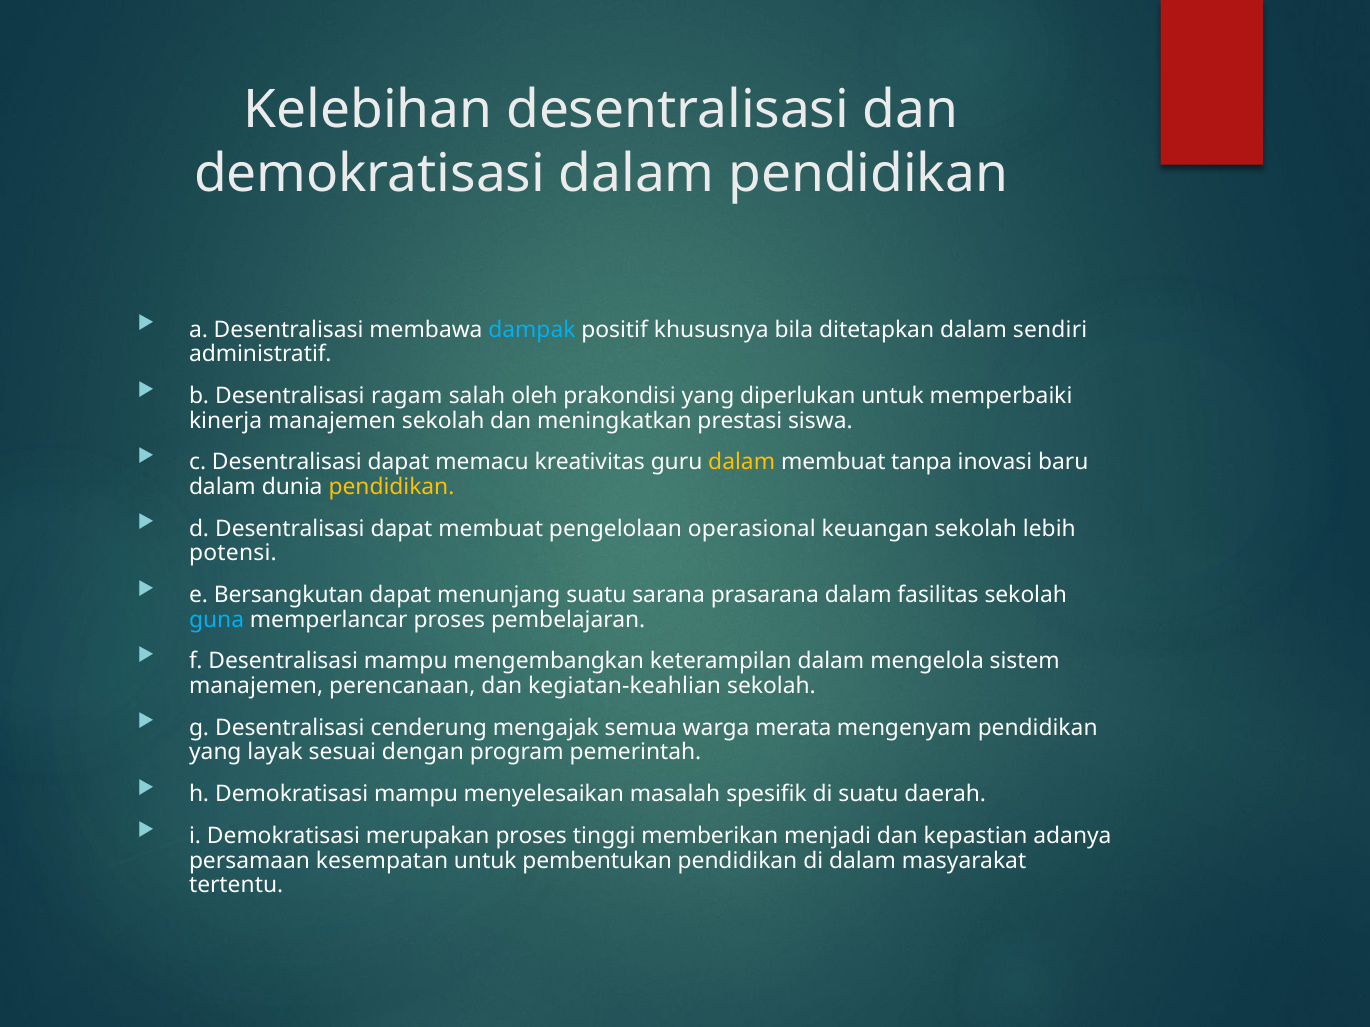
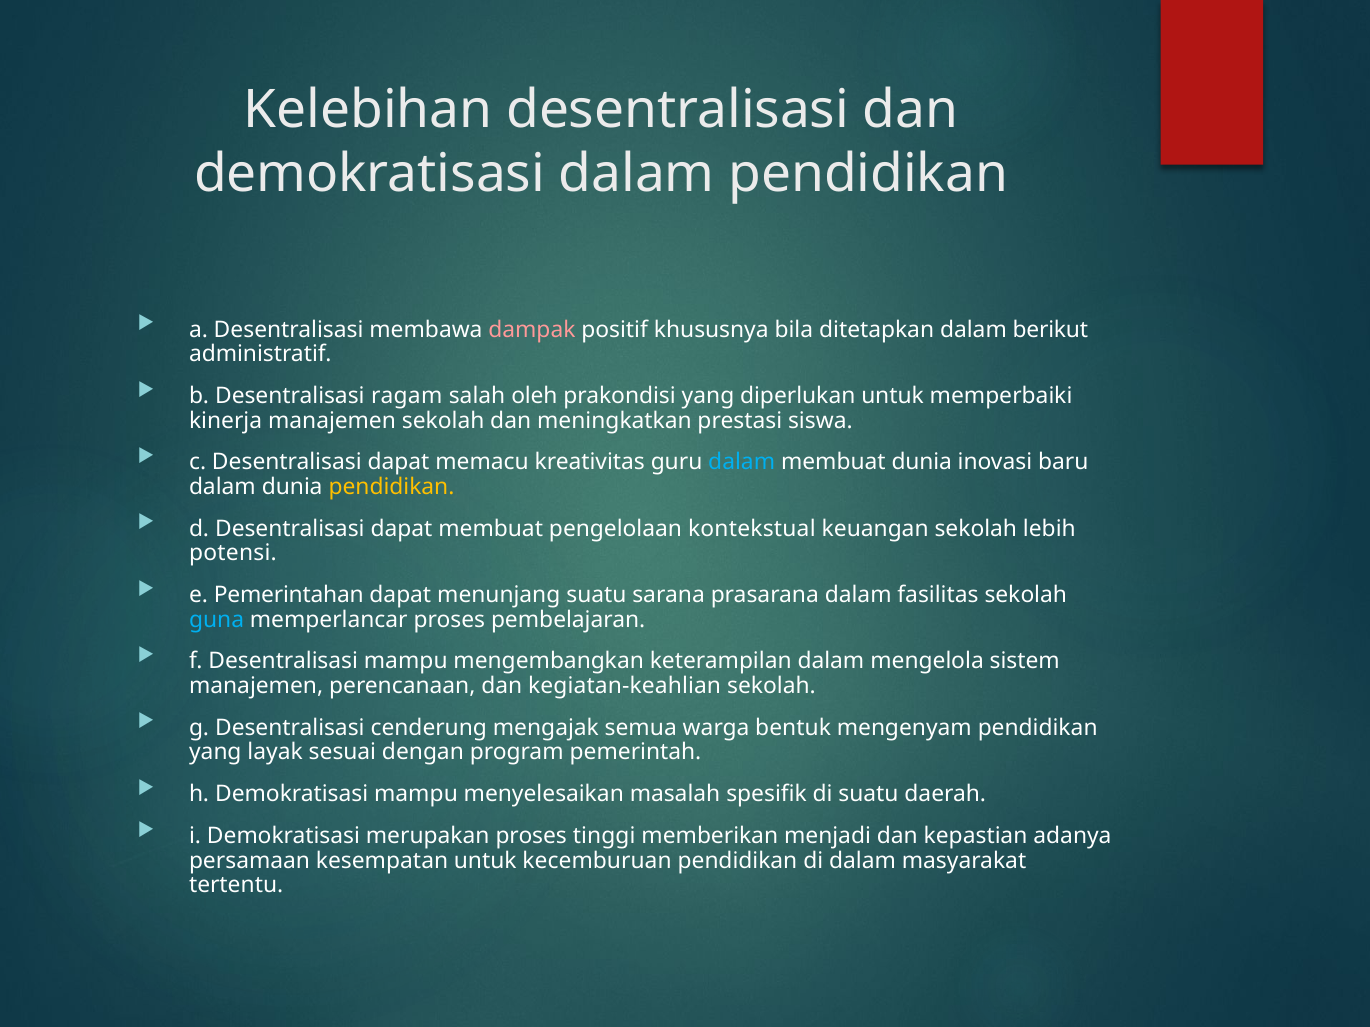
dampak colour: light blue -> pink (532, 330)
sendiri: sendiri -> berikut (1050, 330)
dalam colour: yellow -> light blue (742, 463)
membuat tanpa: tanpa -> dunia (922, 463)
operasional: operasional -> kontekstual (752, 529)
Bersangkutan: Bersangkutan -> Pemerintahan (289, 595)
merata: merata -> bentuk (793, 728)
pembentukan: pembentukan -> kecemburuan (597, 861)
